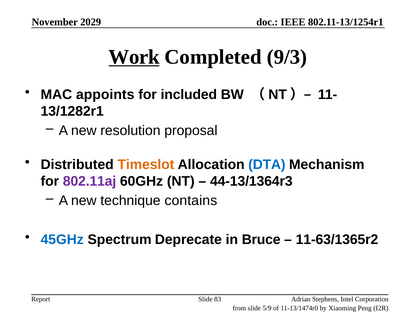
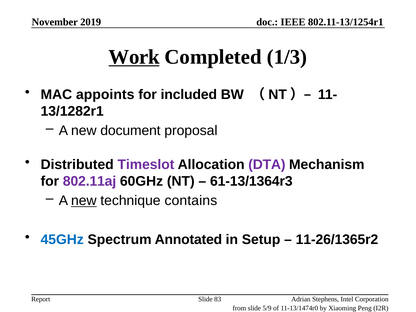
2029: 2029 -> 2019 (91, 22)
9/3: 9/3 -> 1/3 (287, 57)
resolution: resolution -> document (130, 131)
Timeslot colour: orange -> purple (146, 165)
DTA colour: blue -> purple (267, 165)
44-13/1364r3: 44-13/1364r3 -> 61-13/1364r3 (251, 181)
new underline: none -> present (84, 201)
Deprecate: Deprecate -> Annotated (188, 239)
Bruce: Bruce -> Setup (261, 239)
11-63/1365r2: 11-63/1365r2 -> 11-26/1365r2 (337, 239)
